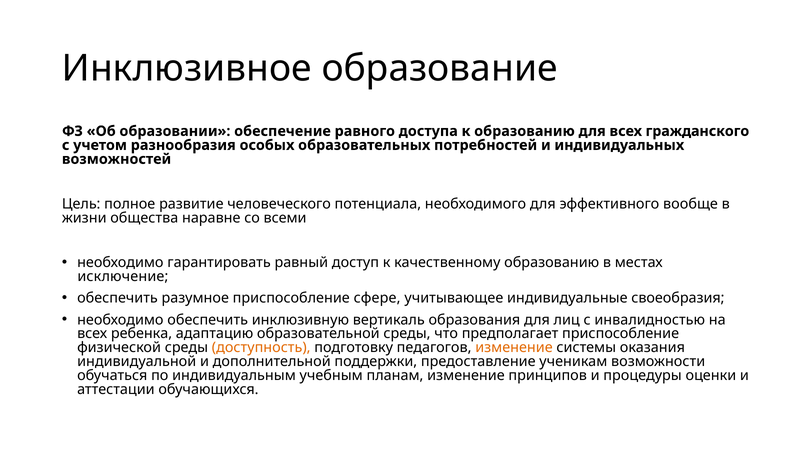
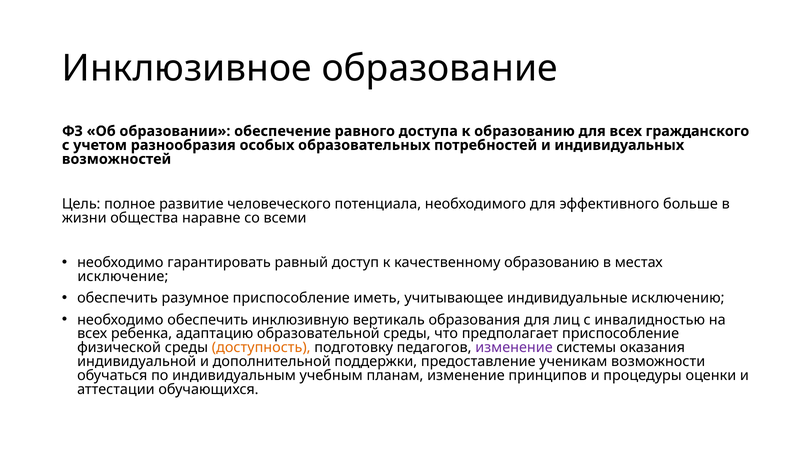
вообще: вообще -> больше (690, 204)
сфере: сфере -> иметь (377, 298)
своеобразия: своеобразия -> исключению (678, 298)
изменение colour: orange -> purple (514, 348)
